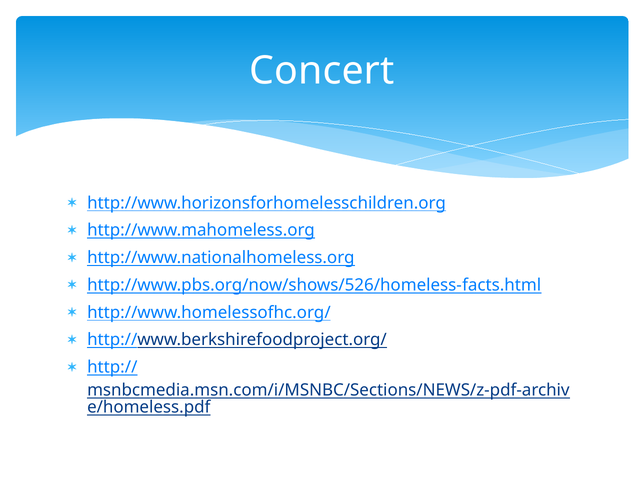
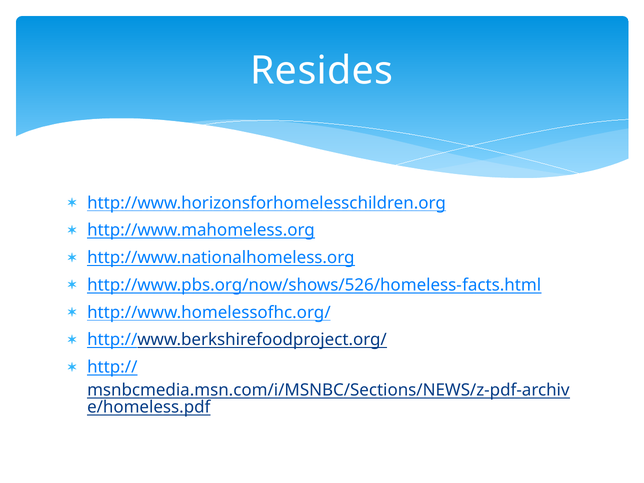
Concert: Concert -> Resides (322, 71)
